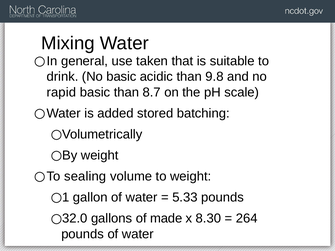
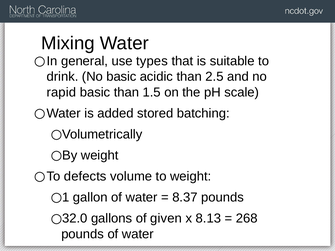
taken: taken -> types (152, 61)
9.8: 9.8 -> 2.5 (215, 77)
8.7: 8.7 -> 1.5 (152, 92)
sealing: sealing -> defects (85, 177)
5.33: 5.33 -> 8.37 (185, 198)
made: made -> given (166, 219)
8.30: 8.30 -> 8.13 (208, 219)
264: 264 -> 268 (247, 219)
